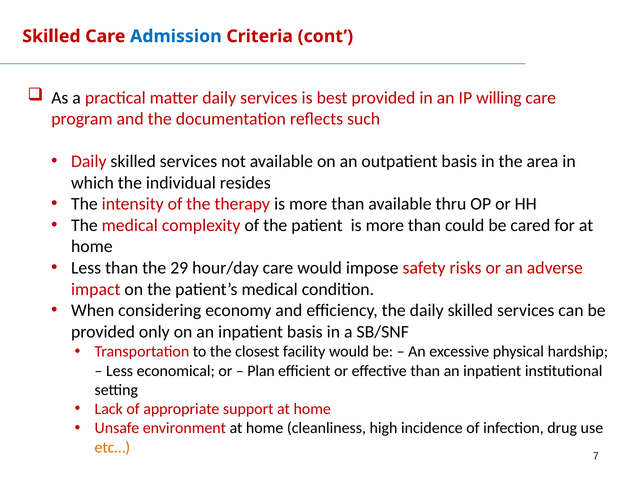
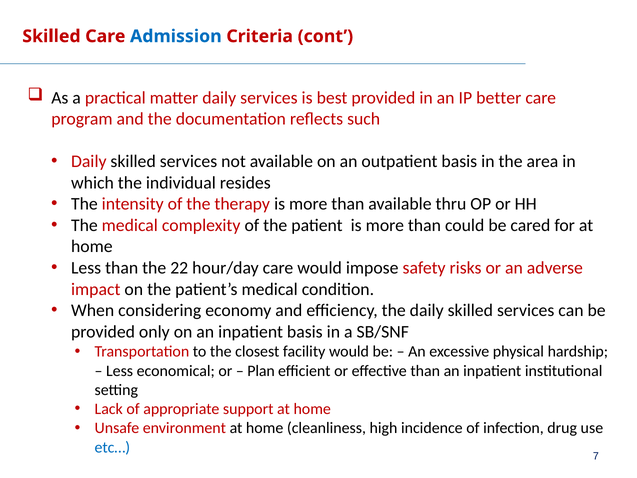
willing: willing -> better (499, 98)
29: 29 -> 22 (179, 268)
etc… colour: orange -> blue (112, 447)
